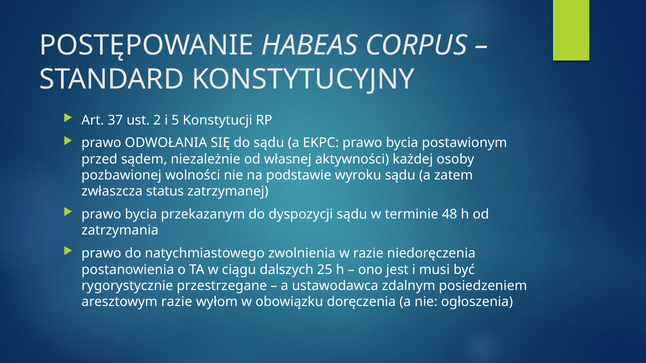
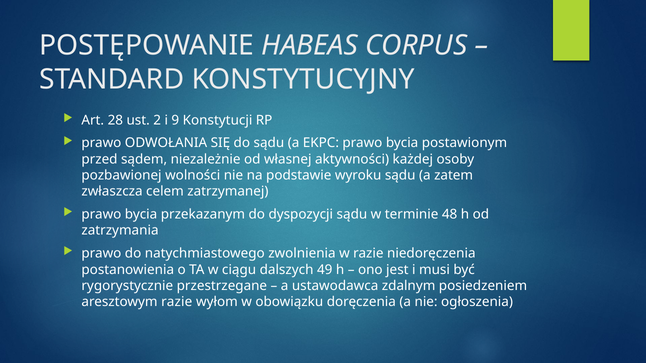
37: 37 -> 28 (115, 120)
5: 5 -> 9 (175, 120)
status: status -> celem (165, 192)
25: 25 -> 49 (325, 270)
